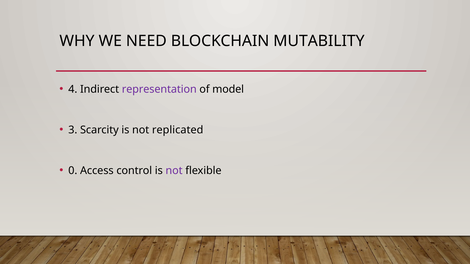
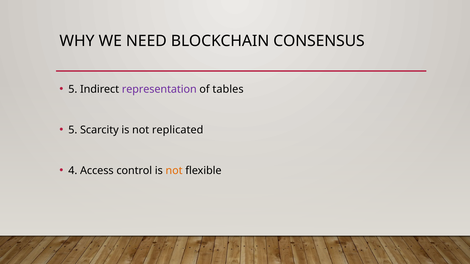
MUTABILITY: MUTABILITY -> CONSENSUS (319, 41)
4: 4 -> 5 (73, 89)
model: model -> tables (228, 89)
3: 3 -> 5 (73, 130)
0: 0 -> 4 (73, 171)
not colour: purple -> orange (174, 171)
